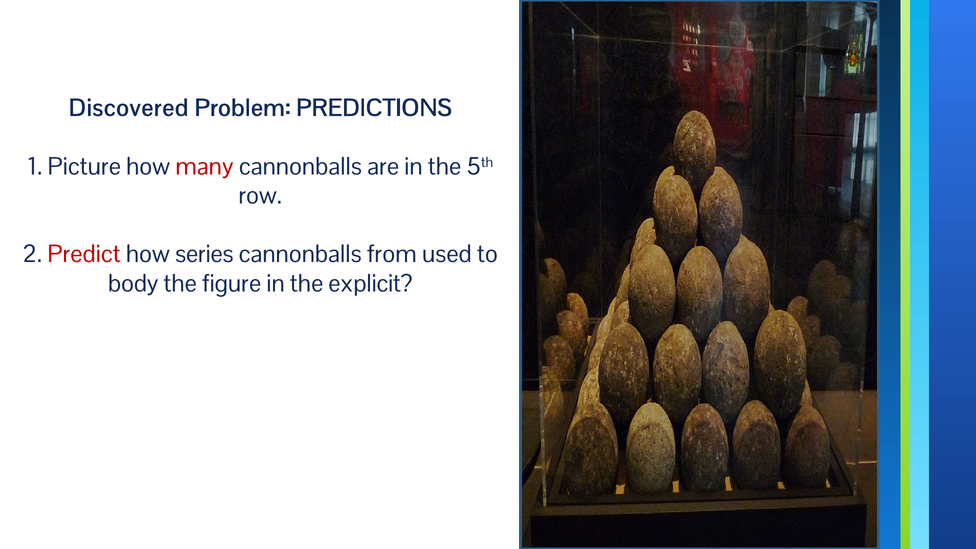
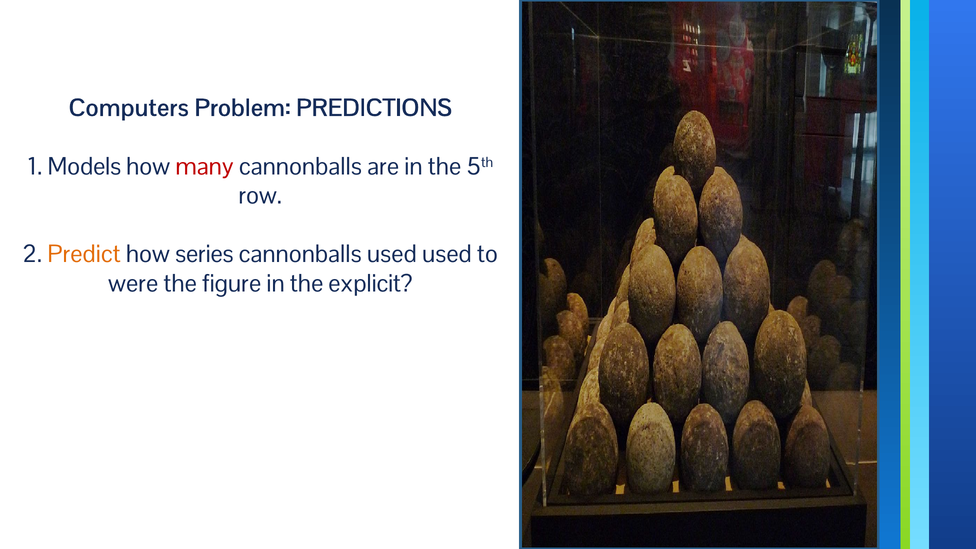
Discovered: Discovered -> Computers (129, 108)
Picture: Picture -> Models (84, 167)
Predict colour: red -> orange (84, 254)
cannonballs from: from -> used (392, 254)
body: body -> were (133, 284)
